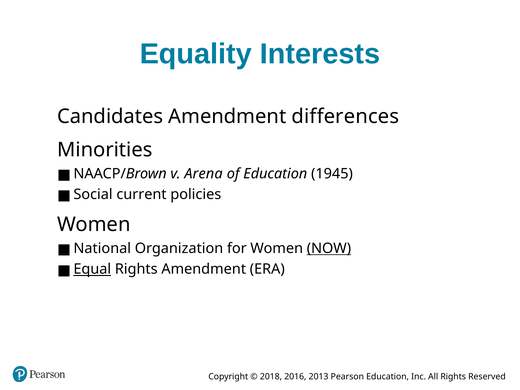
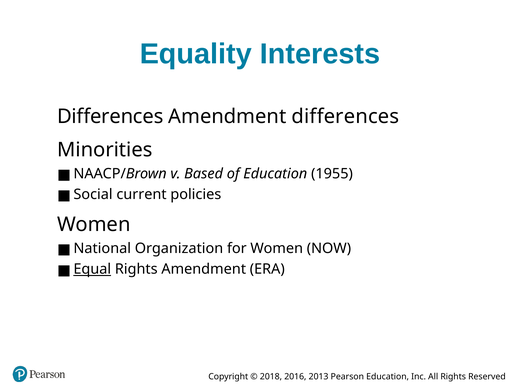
Candidates: Candidates -> Differences (110, 117)
Arena: Arena -> Based (204, 174)
1945: 1945 -> 1955 (332, 174)
NOW underline: present -> none (329, 248)
